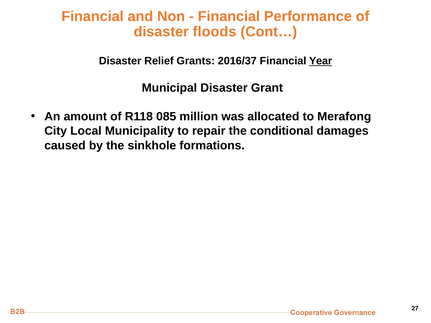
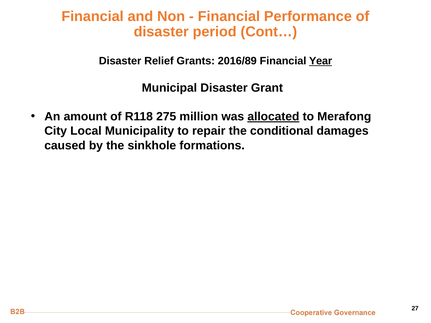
floods: floods -> period (215, 32)
2016/37: 2016/37 -> 2016/89 (237, 61)
085: 085 -> 275 (166, 117)
allocated underline: none -> present (273, 117)
